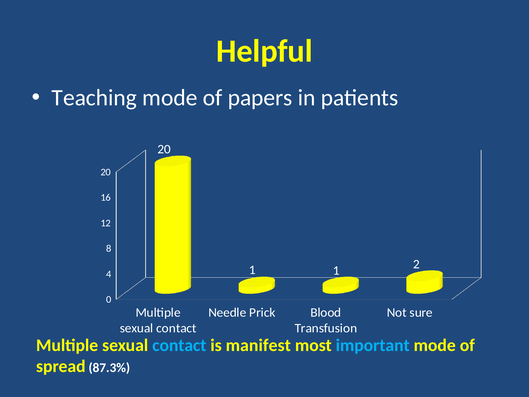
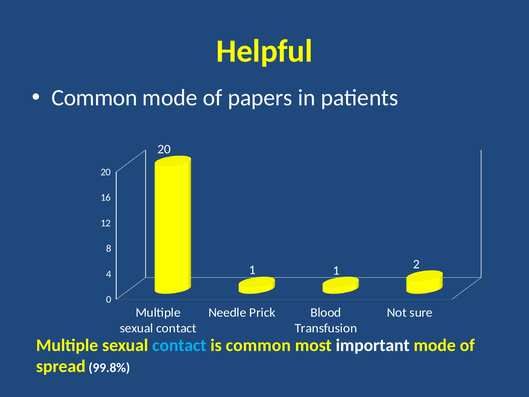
Teaching: Teaching -> Common (94, 98)
is manifest: manifest -> common (258, 345)
important colour: light blue -> white (373, 345)
87.3%: 87.3% -> 99.8% (109, 368)
